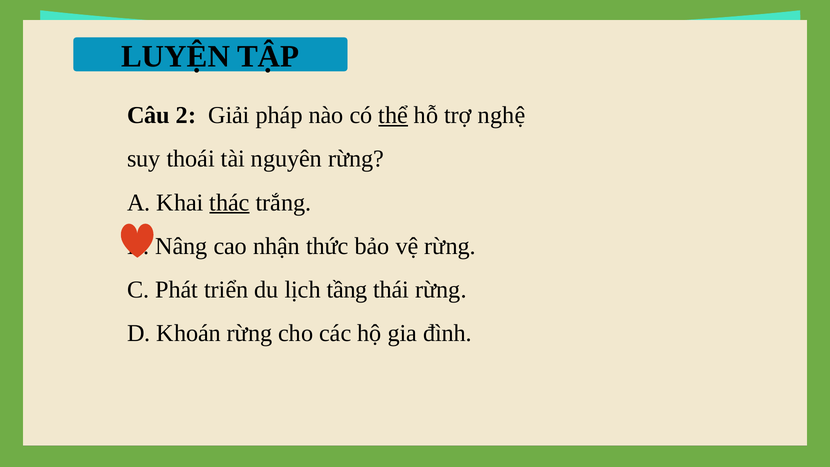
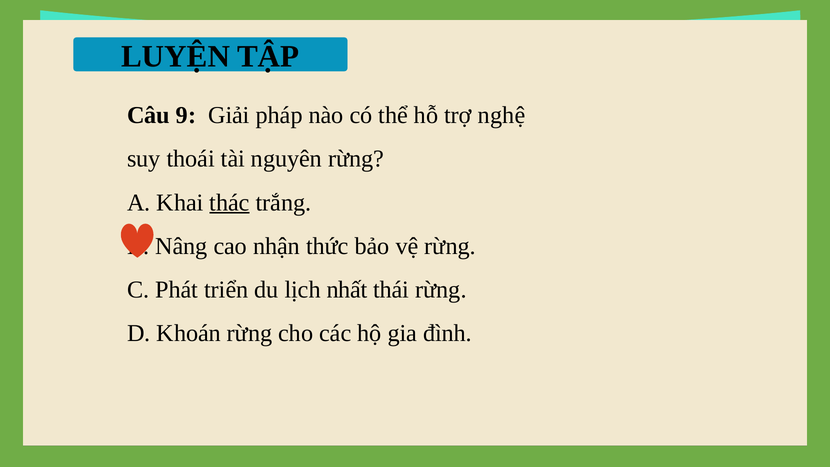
2: 2 -> 9 (186, 115)
thể underline: present -> none (393, 115)
tầng: tầng -> nhất (347, 290)
